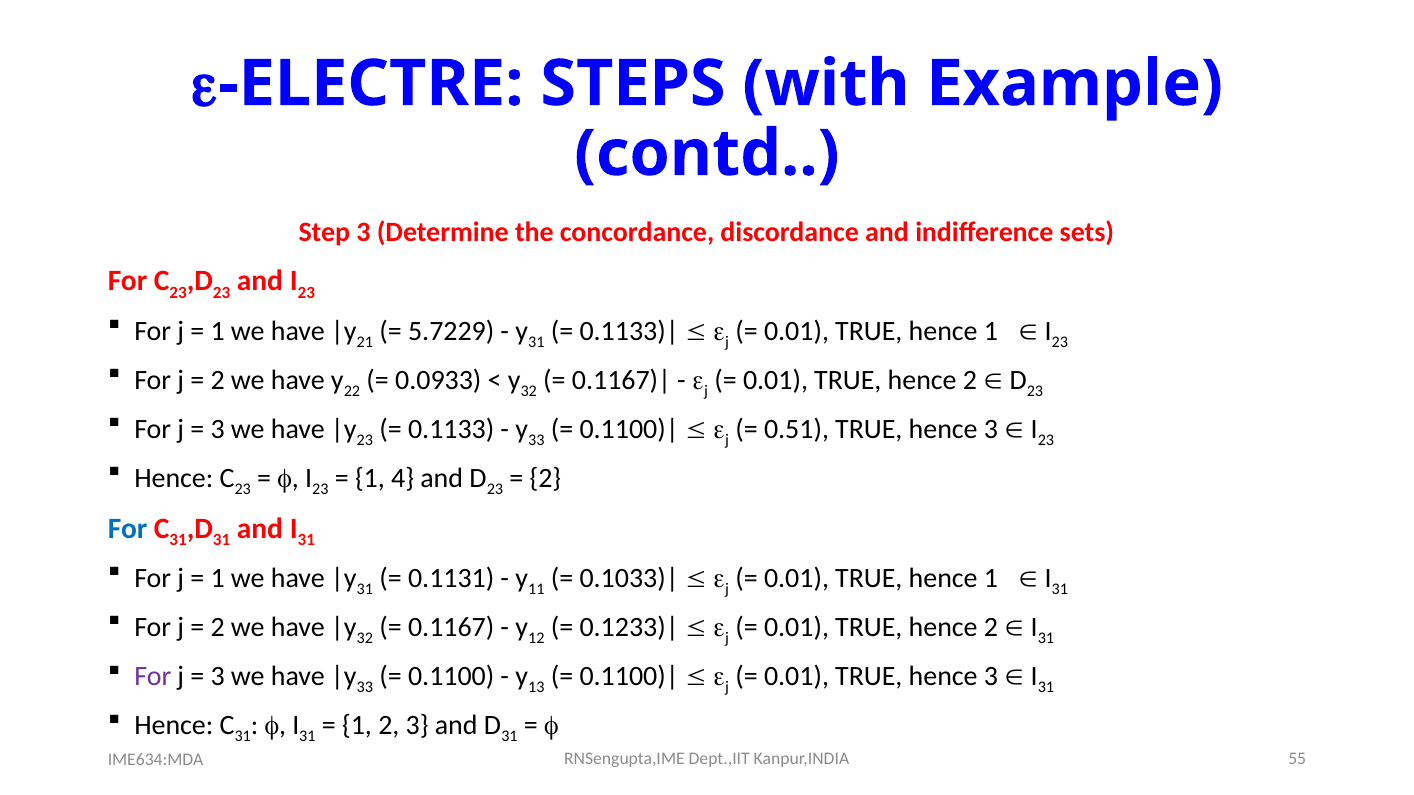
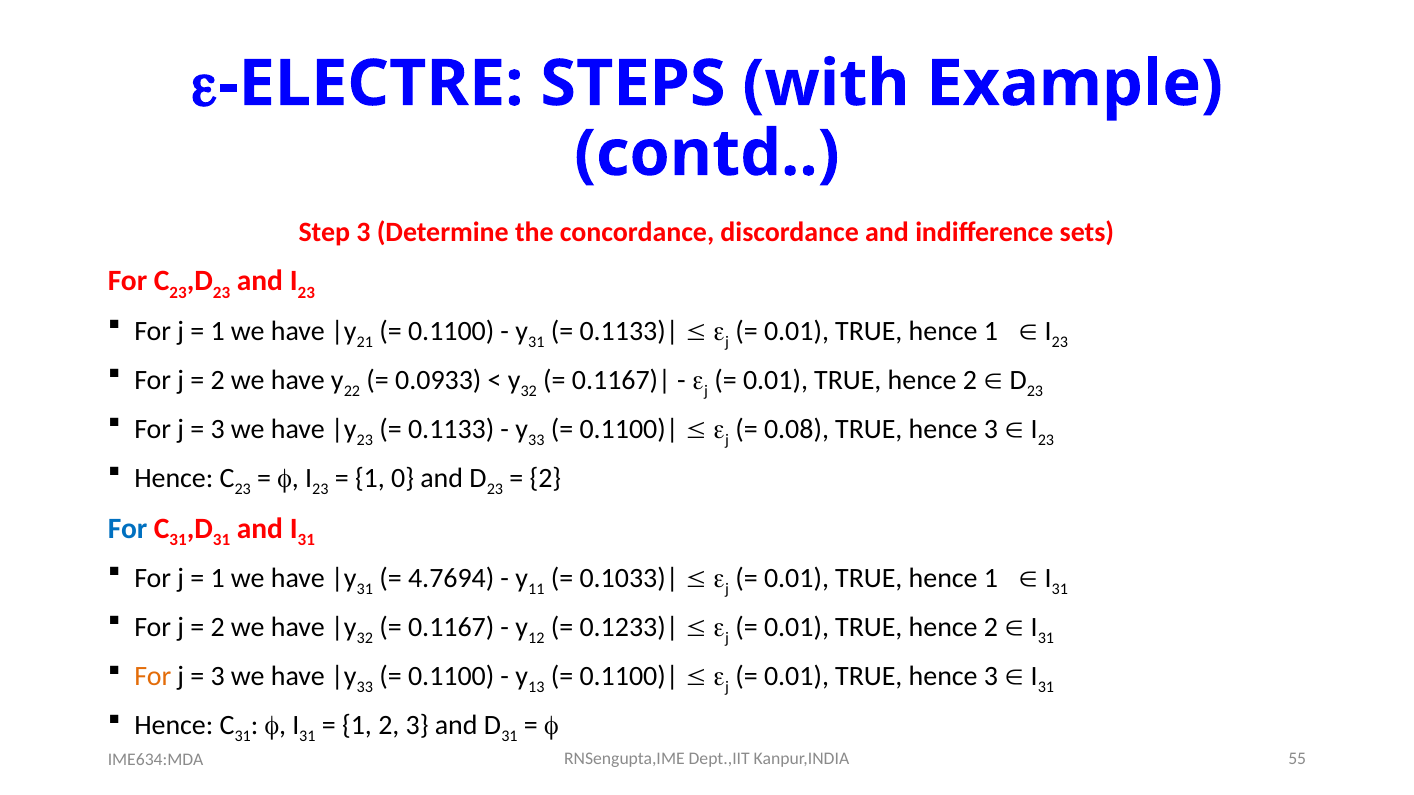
5.7229: 5.7229 -> 0.1100 (451, 331)
0.51: 0.51 -> 0.08 (797, 429)
4: 4 -> 0 (403, 478)
0.1131: 0.1131 -> 4.7694 (451, 579)
For colour: purple -> orange (153, 677)
